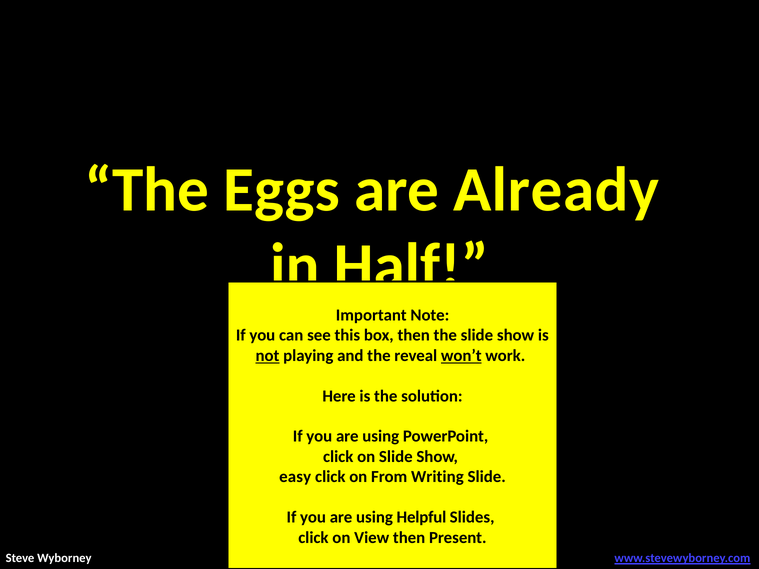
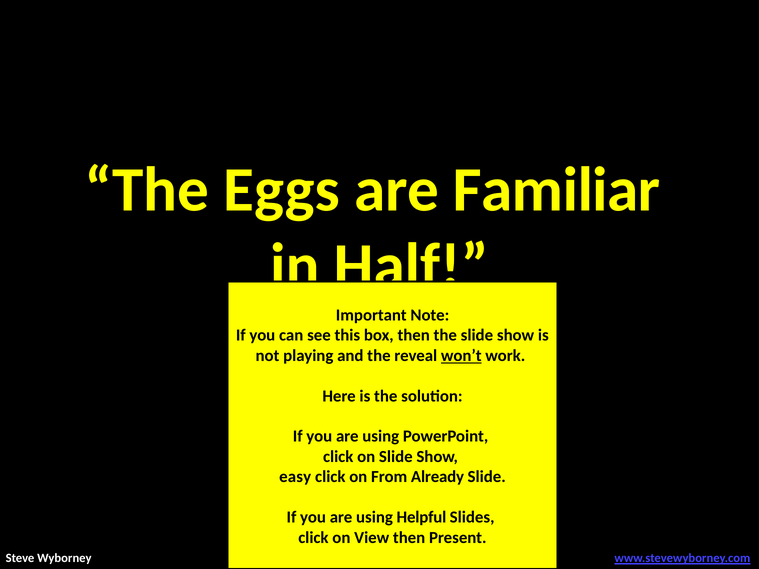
Already: Already -> Familiar (557, 190)
not underline: present -> none (268, 356)
Writing: Writing -> Already (438, 477)
